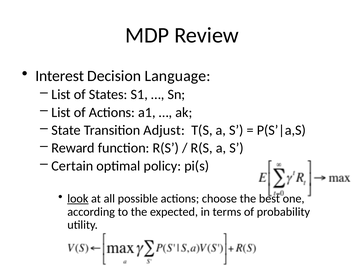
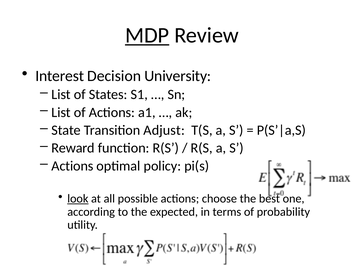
MDP underline: none -> present (147, 35)
Language: Language -> University (178, 76)
Certain: Certain -> Actions (72, 166)
